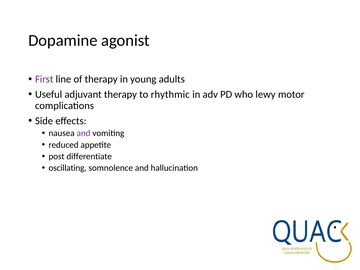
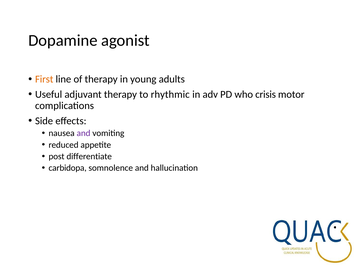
First colour: purple -> orange (44, 79)
lewy: lewy -> crisis (266, 94)
oscillating: oscillating -> carbidopa (68, 168)
